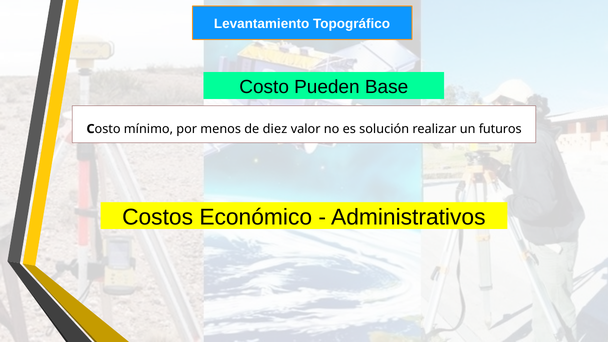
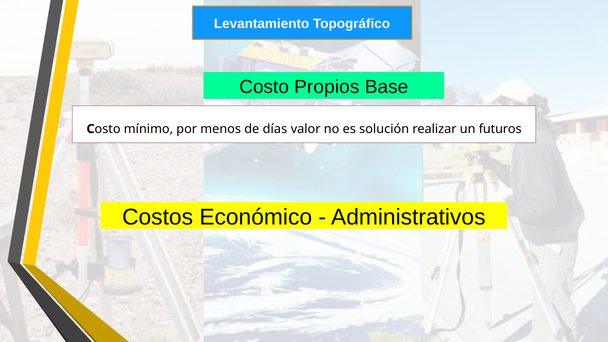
Pueden: Pueden -> Propios (327, 87)
diez: diez -> días (275, 129)
